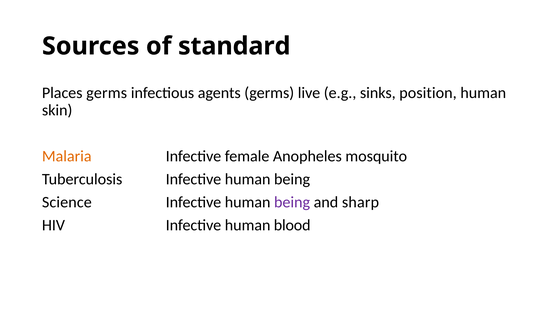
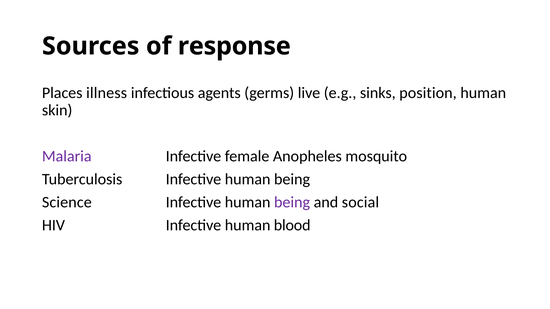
standard: standard -> response (234, 46)
Places germs: germs -> illness (107, 93)
Malaria colour: orange -> purple (67, 156)
sharp: sharp -> social (360, 203)
